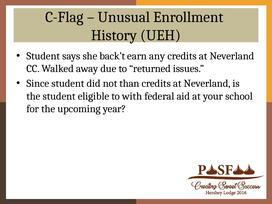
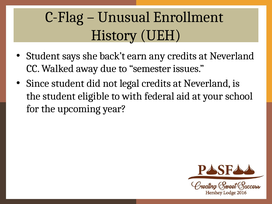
returned: returned -> semester (150, 69)
than: than -> legal (130, 83)
